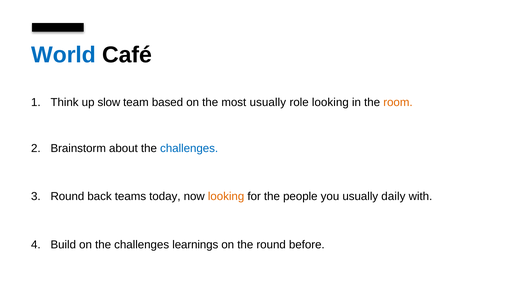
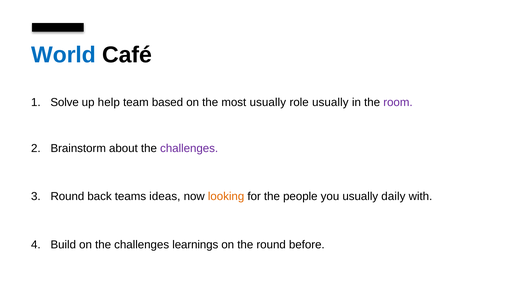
Think: Think -> Solve (65, 102)
slow: slow -> help (109, 102)
role looking: looking -> usually (330, 102)
room colour: orange -> purple (398, 102)
challenges colour: blue -> purple (189, 148)
today: today -> ideas (165, 197)
